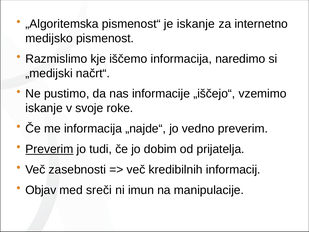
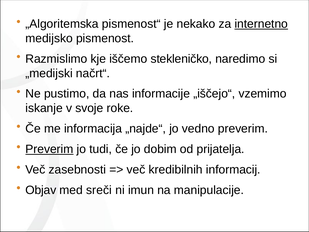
je iskanje: iskanje -> nekako (196, 24)
internetno underline: none -> present (261, 24)
iščemo informacija: informacija -> stekleničko (181, 59)
